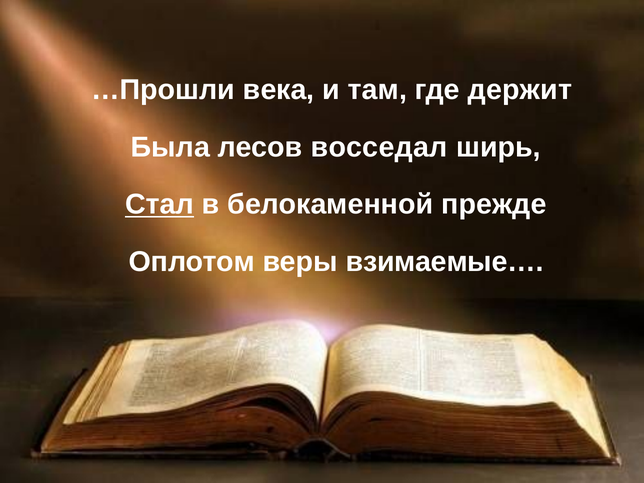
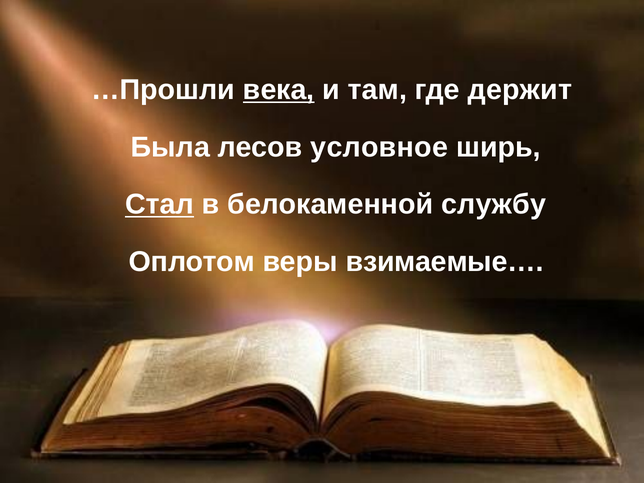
века underline: none -> present (279, 90)
восседал: восседал -> условное (379, 147)
прежде: прежде -> службу (494, 204)
